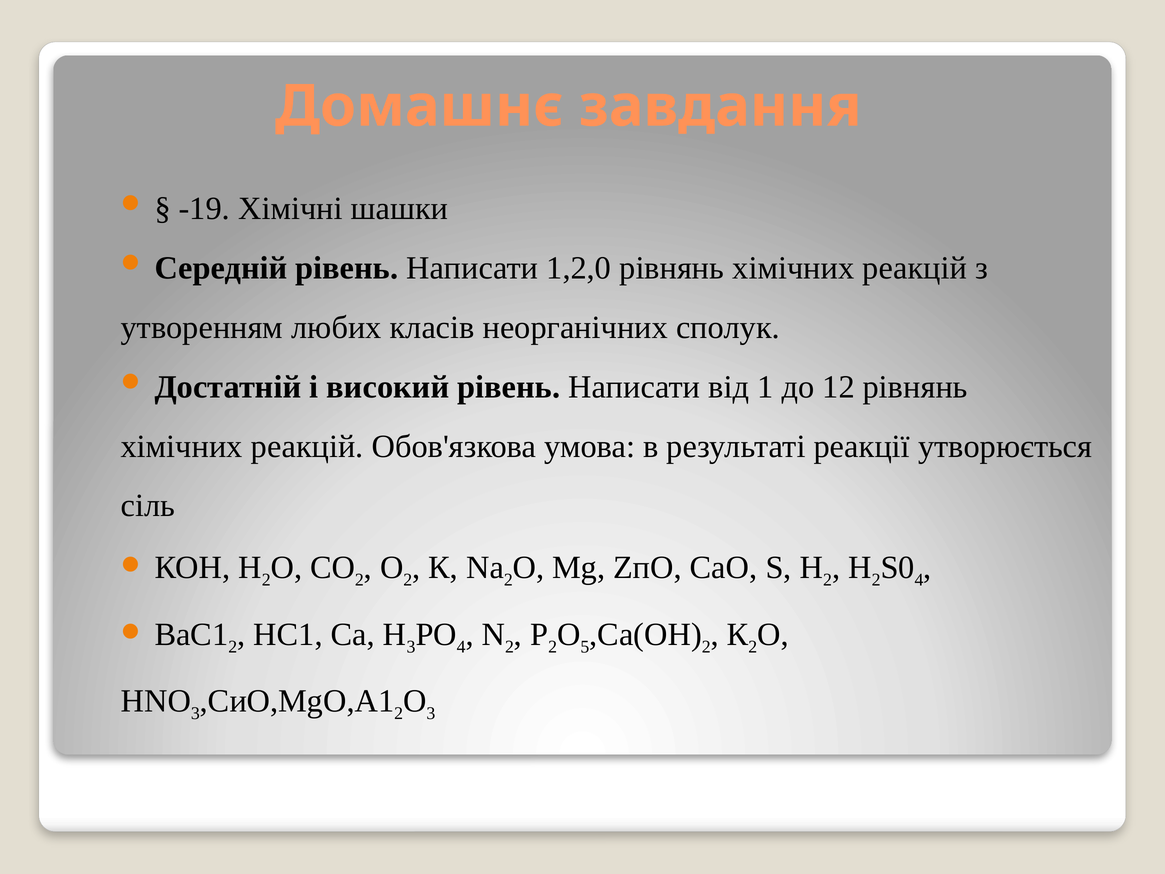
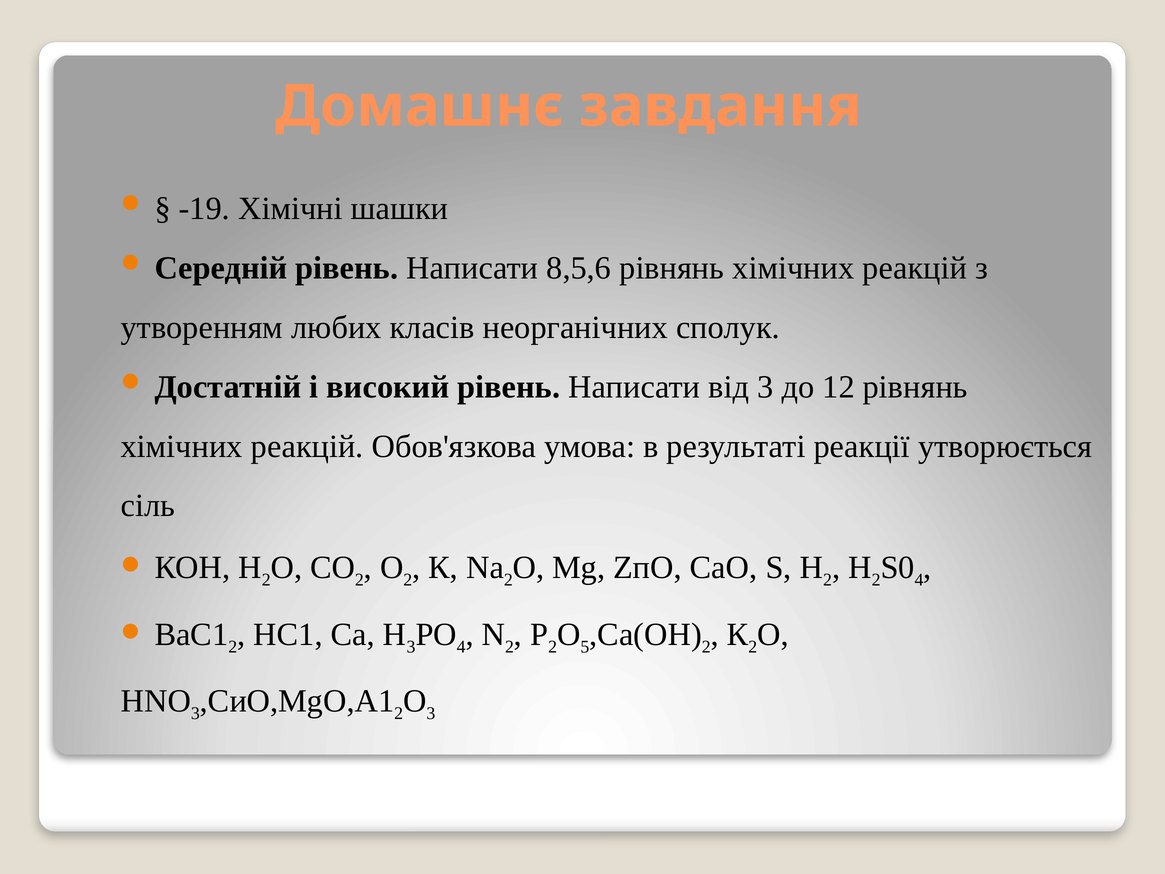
1,2,0: 1,2,0 -> 8,5,6 (579, 268)
від 1: 1 -> 3 (765, 387)
